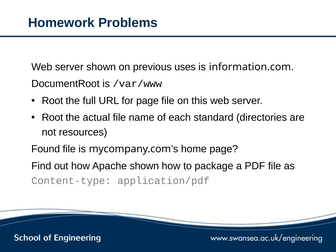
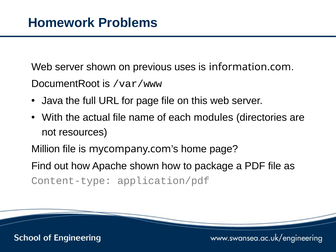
Root: Root -> Java (52, 101)
Root: Root -> With (52, 117)
standard: standard -> modules (213, 117)
Found: Found -> Million (46, 149)
